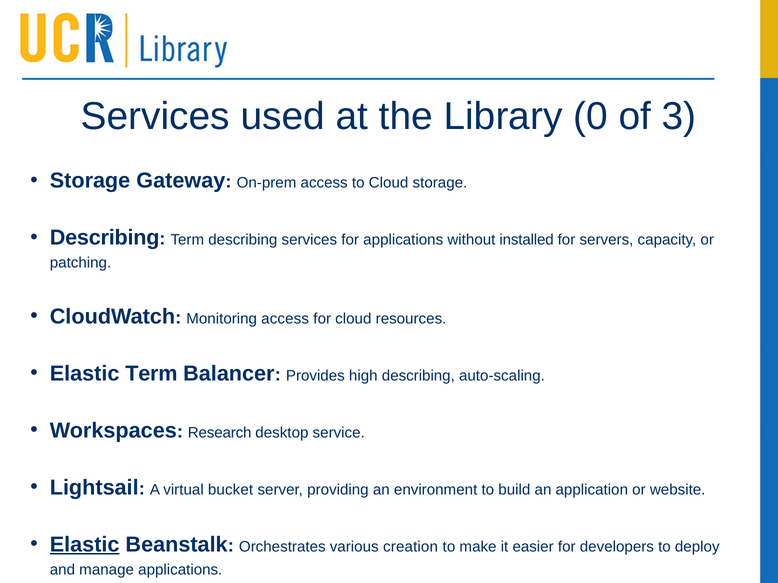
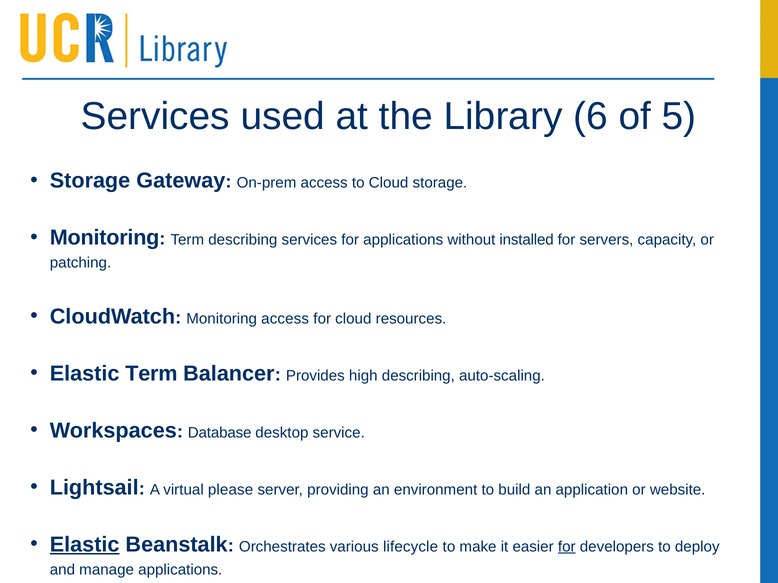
0: 0 -> 6 (591, 117)
3: 3 -> 5 (679, 117)
Describing: Describing -> Monitoring (105, 238)
Research: Research -> Database (220, 433)
bucket: bucket -> please (231, 490)
creation: creation -> lifecycle (411, 547)
for underline: none -> present (567, 547)
